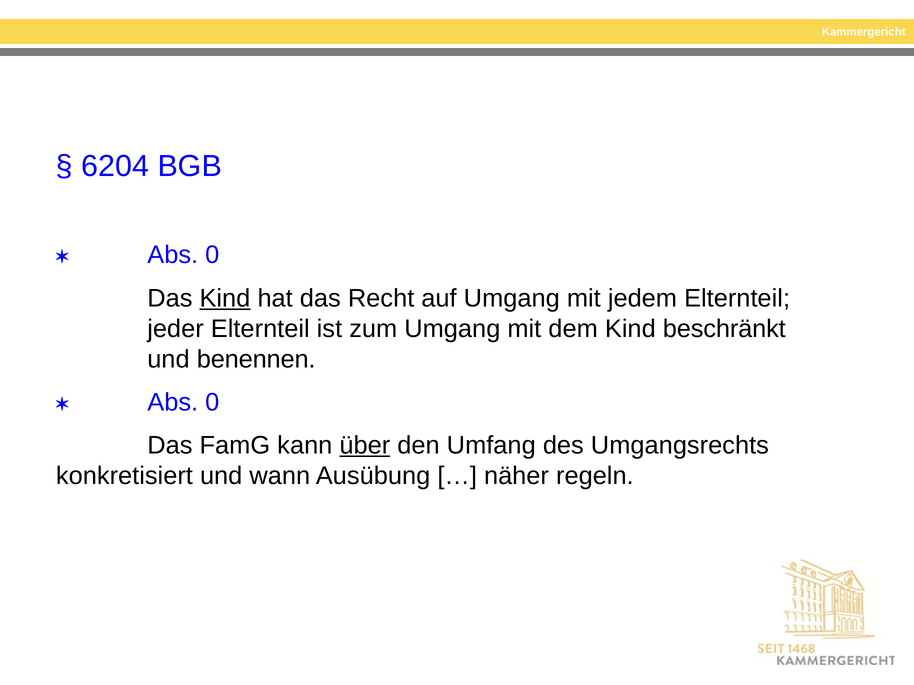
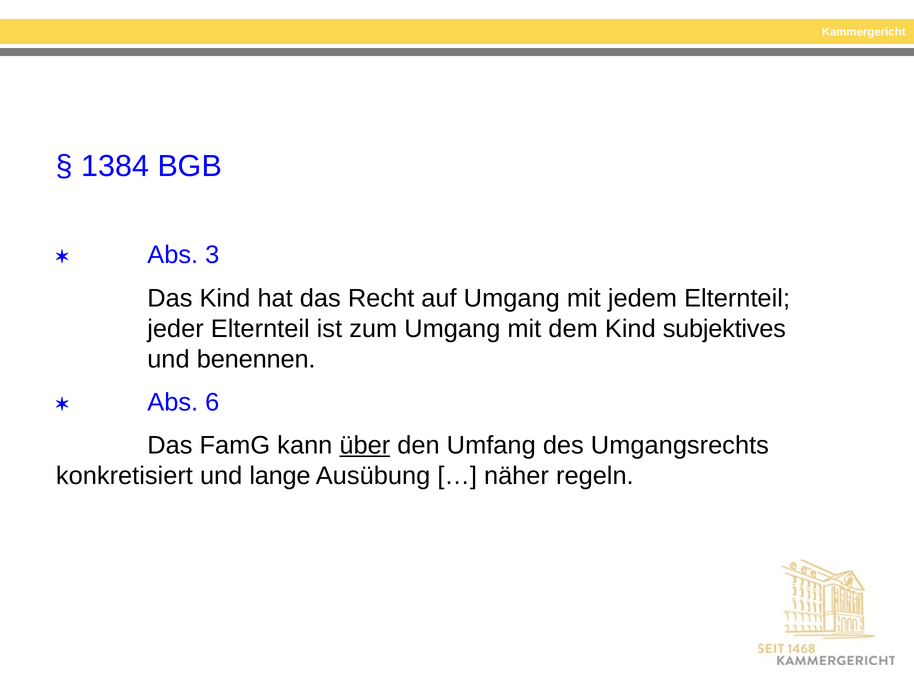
6204: 6204 -> 1384 (115, 166)
0: 0 -> 3 (212, 255)
Kind underline: present -> none (225, 298)
beschränkt: beschränkt -> subjektives (724, 329)
0: 0 -> 6 (212, 403)
wann: wann -> lange (280, 476)
